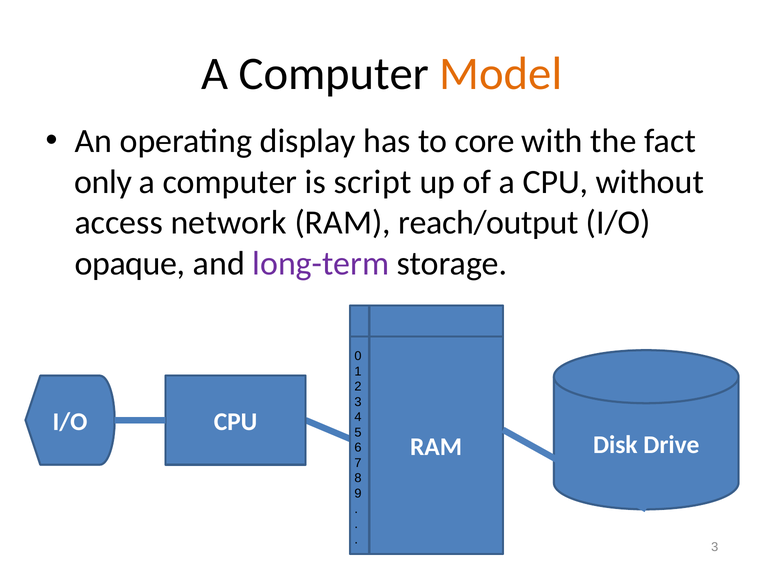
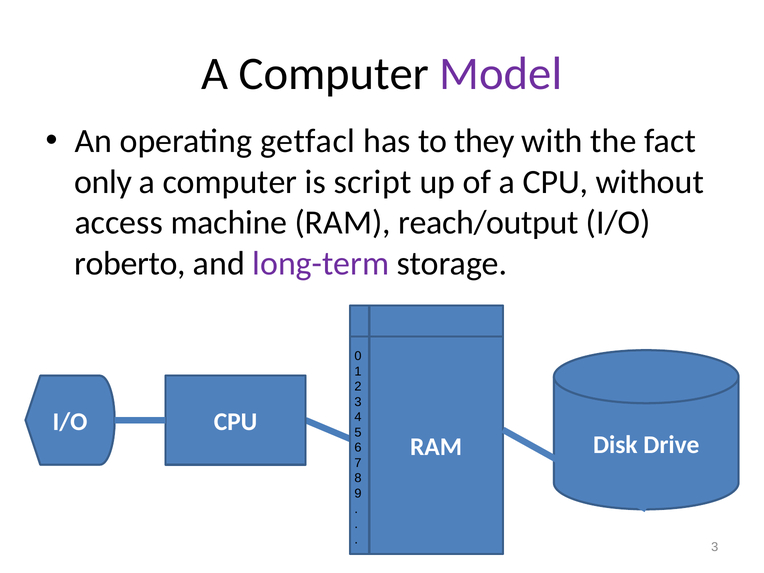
Model colour: orange -> purple (501, 74)
display: display -> getfacl (308, 141)
core: core -> they (485, 141)
network: network -> machine (229, 223)
opaque: opaque -> roberto (130, 263)
